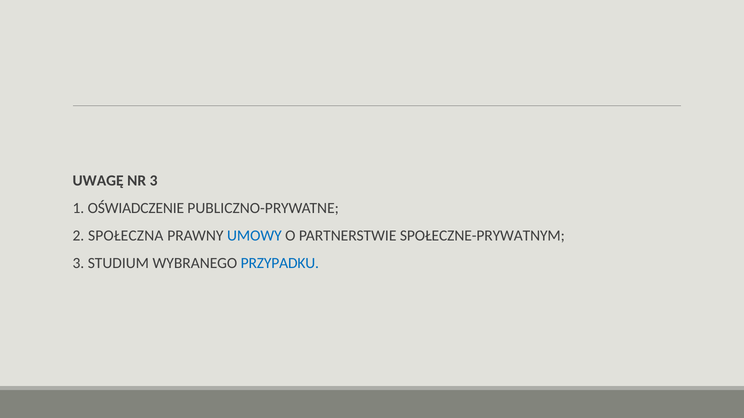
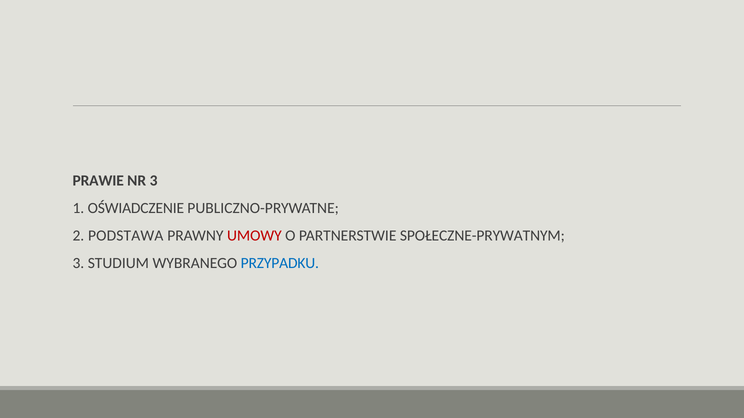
UWAGĘ: UWAGĘ -> PRAWIE (98, 181)
SPOŁECZNA: SPOŁECZNA -> PODSTAWA (126, 236)
UMOWY colour: blue -> red (254, 236)
